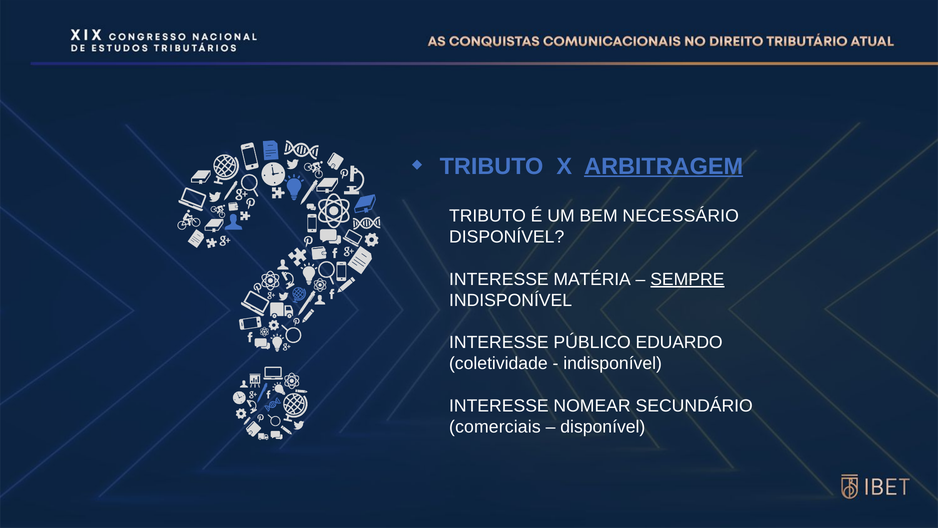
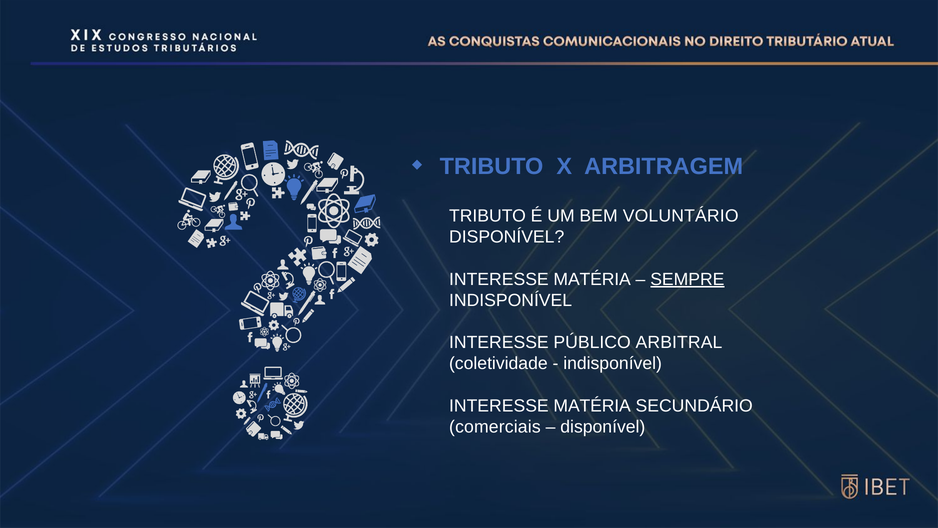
ARBITRAGEM underline: present -> none (664, 166)
NECESSÁRIO: NECESSÁRIO -> VOLUNTÁRIO (681, 216)
EDUARDO: EDUARDO -> ARBITRAL (679, 342)
NOMEAR: NOMEAR -> MATÉRIA (592, 406)
